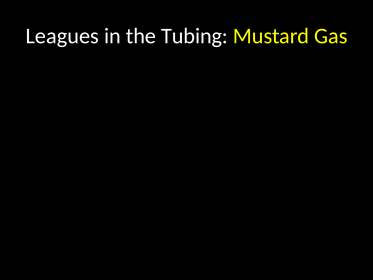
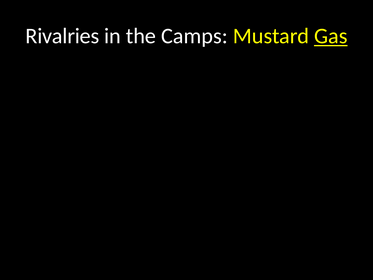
Leagues: Leagues -> Rivalries (62, 36)
Tubing: Tubing -> Camps (194, 36)
Gas underline: none -> present (331, 36)
